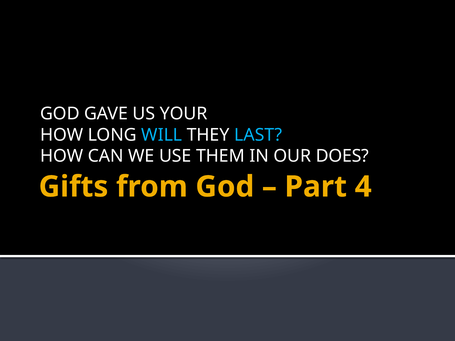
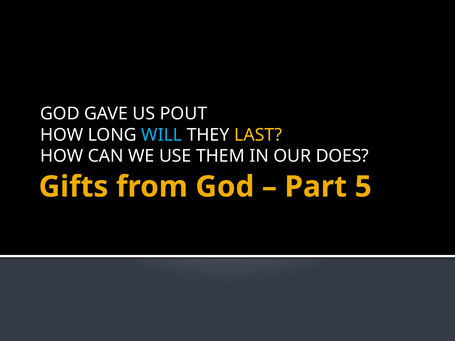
YOUR: YOUR -> POUT (184, 114)
LAST colour: light blue -> yellow (258, 135)
4: 4 -> 5 (363, 187)
